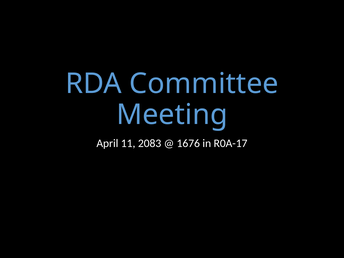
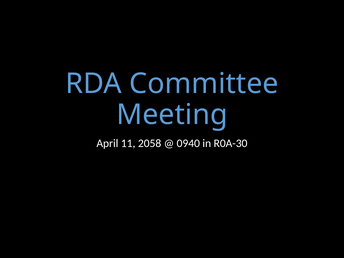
2083: 2083 -> 2058 (150, 143)
1676: 1676 -> 0940 (188, 143)
R0A-17: R0A-17 -> R0A-30 (231, 143)
